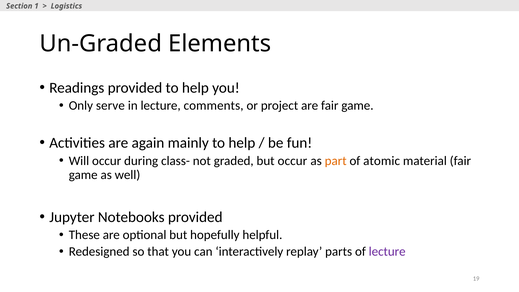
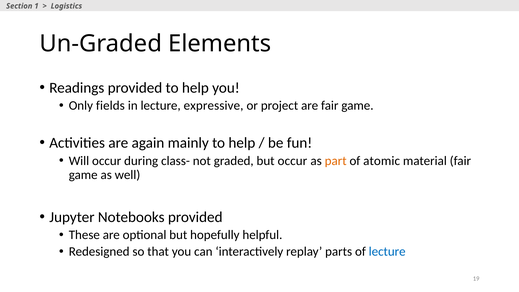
serve: serve -> fields (110, 106)
comments: comments -> expressive (214, 106)
lecture colour: purple -> blue (387, 252)
